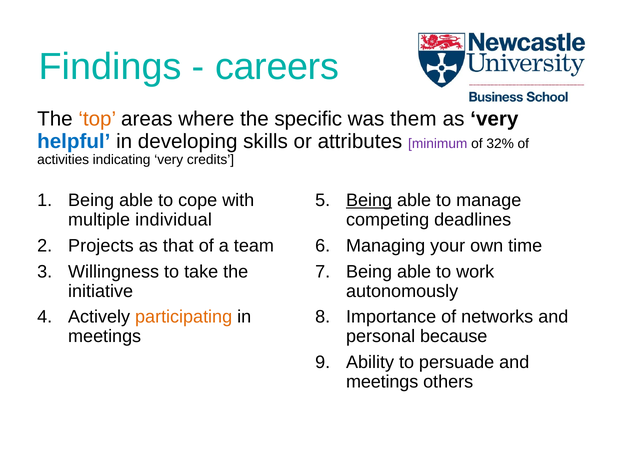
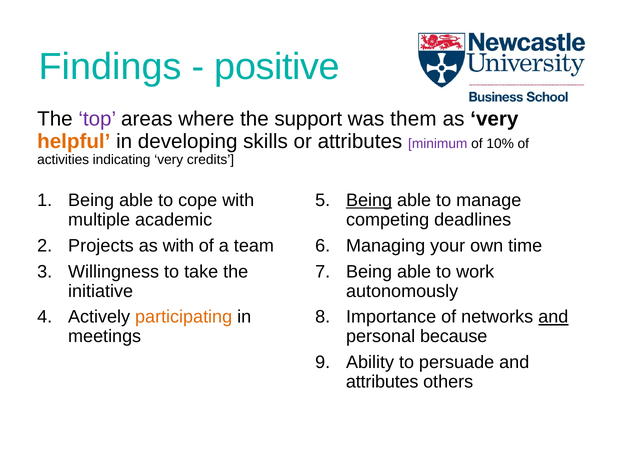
careers: careers -> positive (277, 67)
top colour: orange -> purple (97, 119)
specific: specific -> support (308, 119)
helpful colour: blue -> orange (74, 142)
32%: 32% -> 10% (500, 144)
individual: individual -> academic (174, 220)
as that: that -> with (178, 246)
and underline: none -> present (553, 317)
meetings: meetings -> attributes (382, 382)
